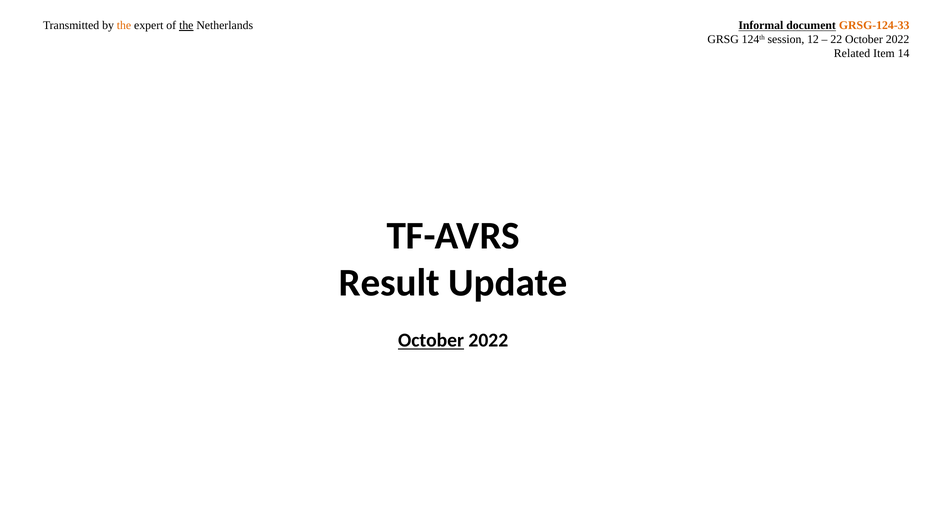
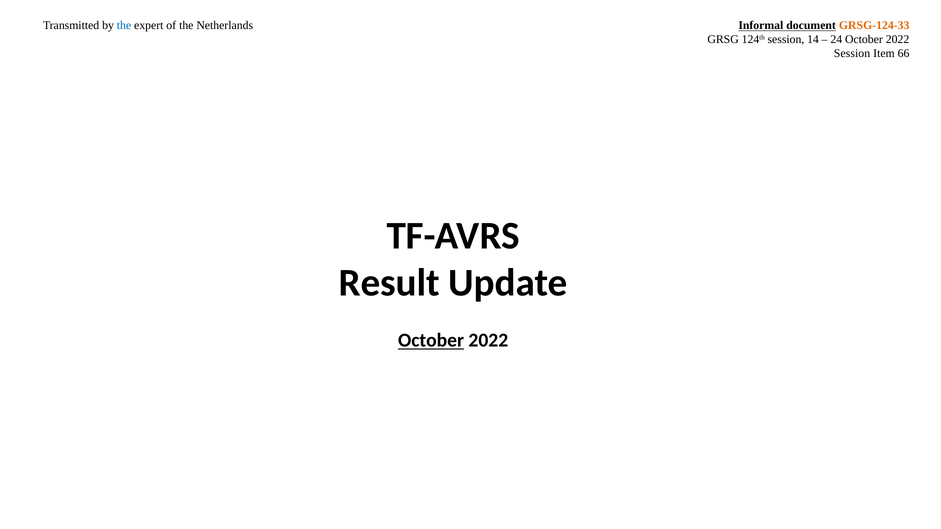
the colour: orange -> blue (124, 25)
the underline: present -> none (186, 25)
12: 12 -> 14 (813, 39)
22: 22 -> 24 (836, 39)
Related: Related -> Session (852, 54)
14: 14 -> 66 (904, 54)
